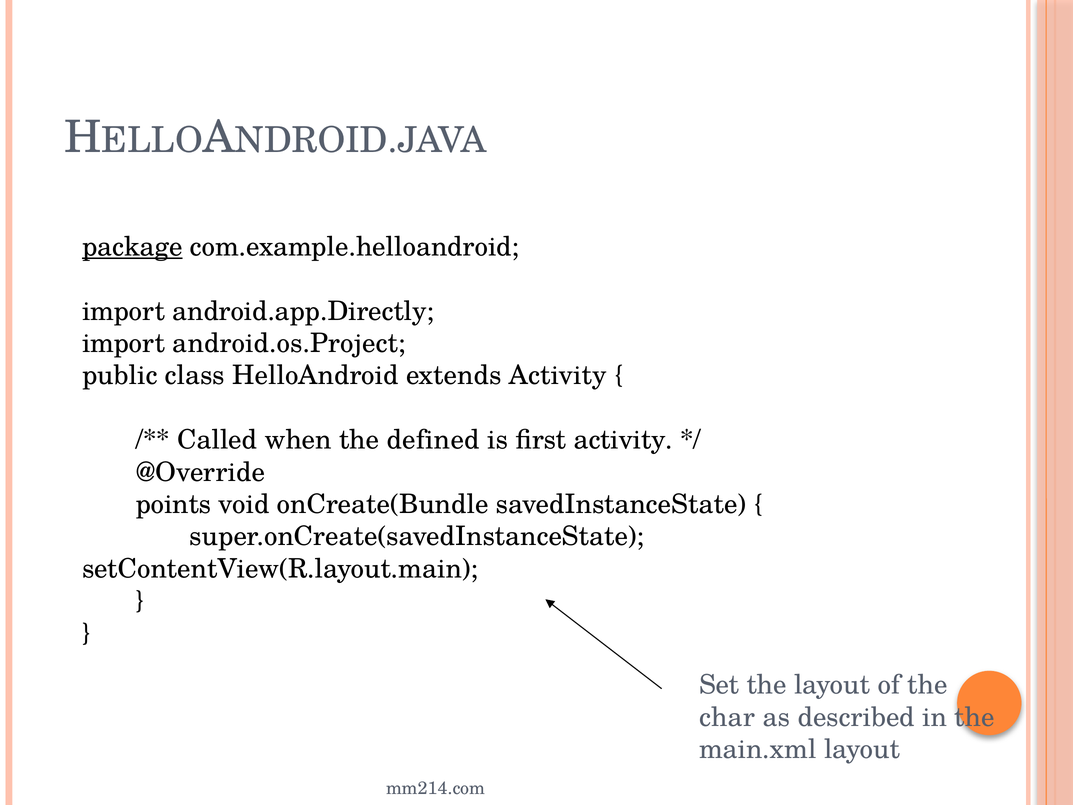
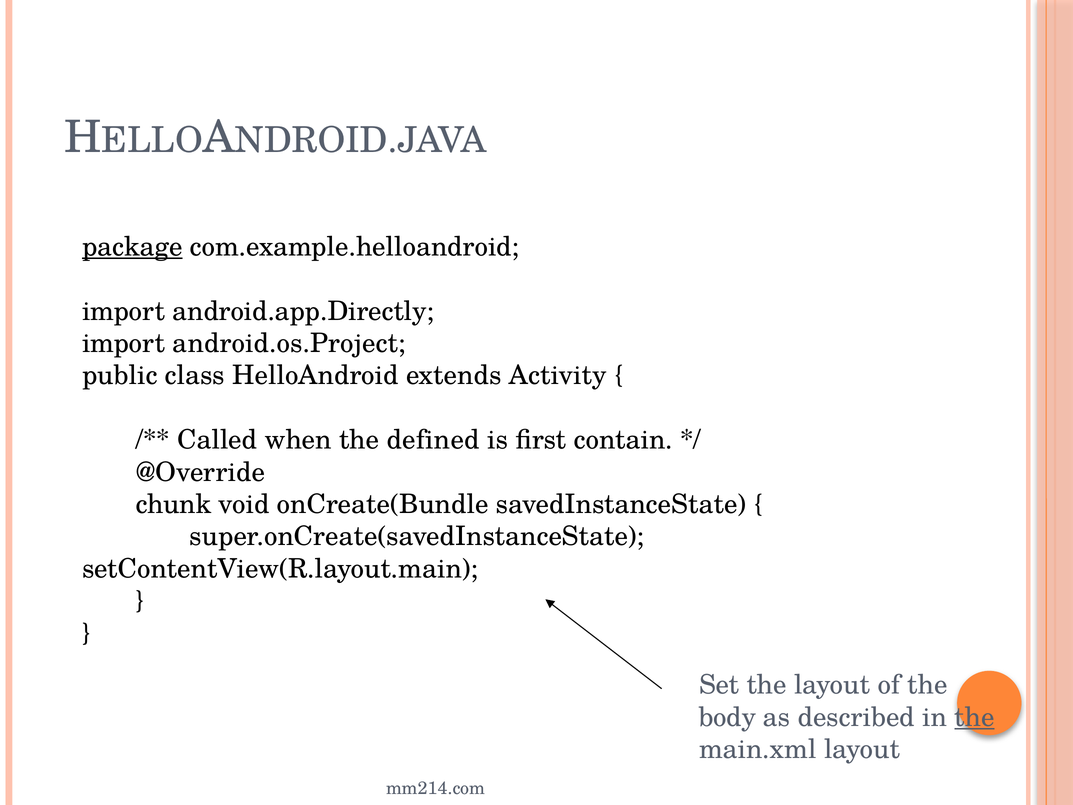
first activity: activity -> contain (623, 440)
points: points -> chunk (174, 504)
char: char -> body (727, 717)
the underline: none -> present (974, 717)
